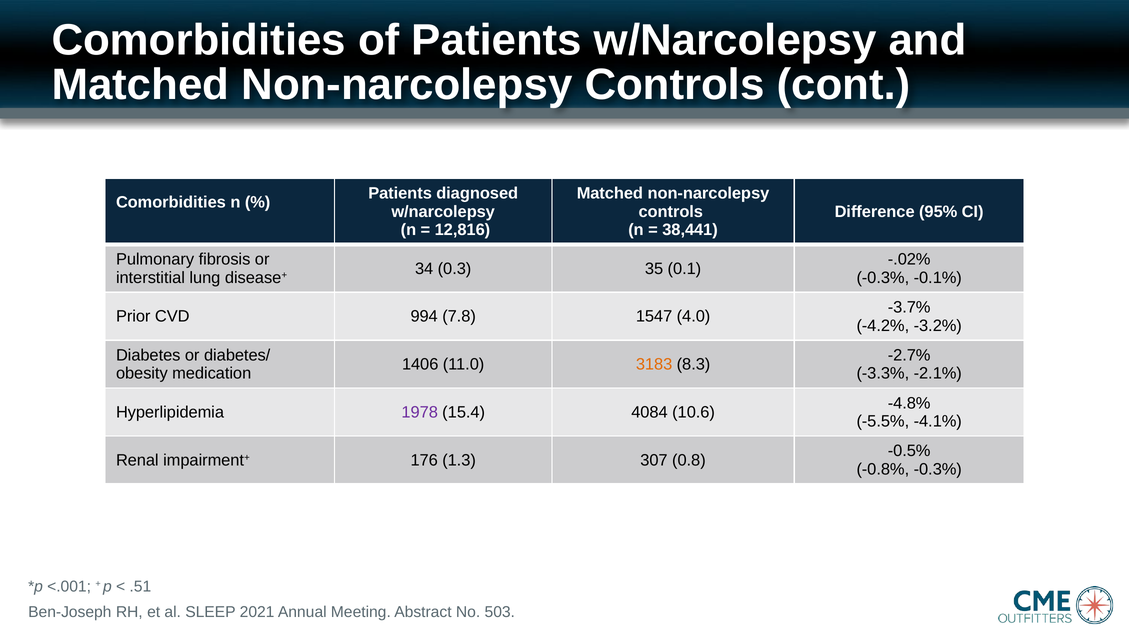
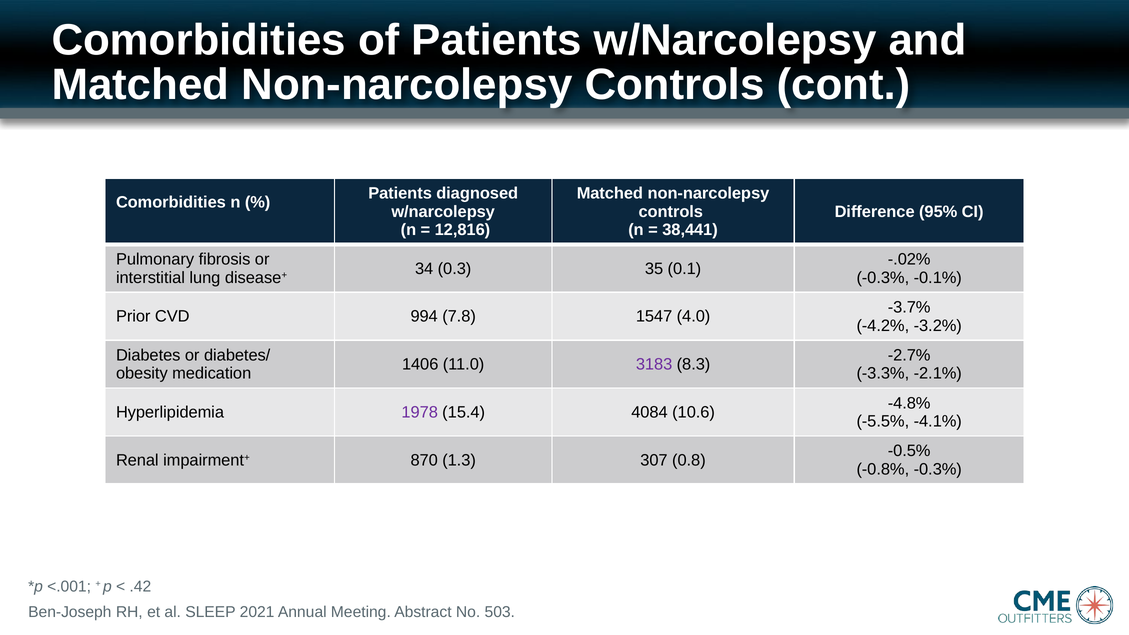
3183 colour: orange -> purple (654, 364)
176: 176 -> 870 (424, 460)
.51: .51 -> .42 (140, 587)
